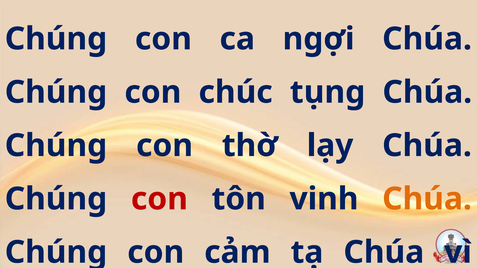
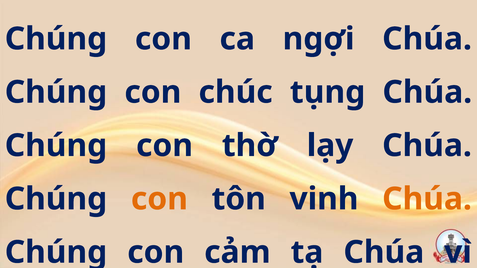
con colour: red -> orange (159, 199)
